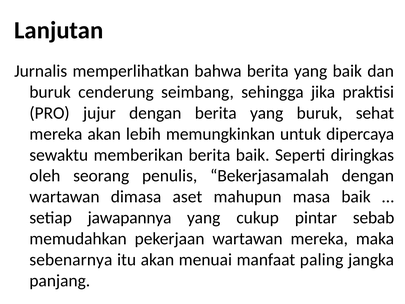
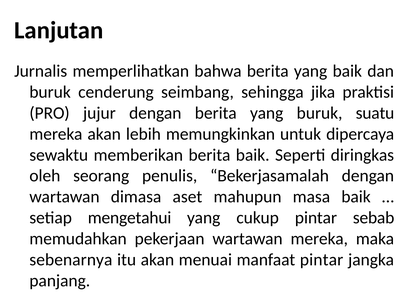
sehat: sehat -> suatu (375, 113)
jawapannya: jawapannya -> mengetahui (130, 218)
manfaat paling: paling -> pintar (322, 260)
